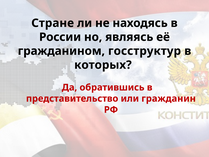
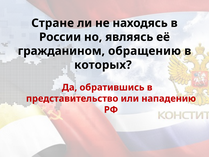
госструктур: госструктур -> обращению (145, 51)
гражданин: гражданин -> нападению (169, 98)
